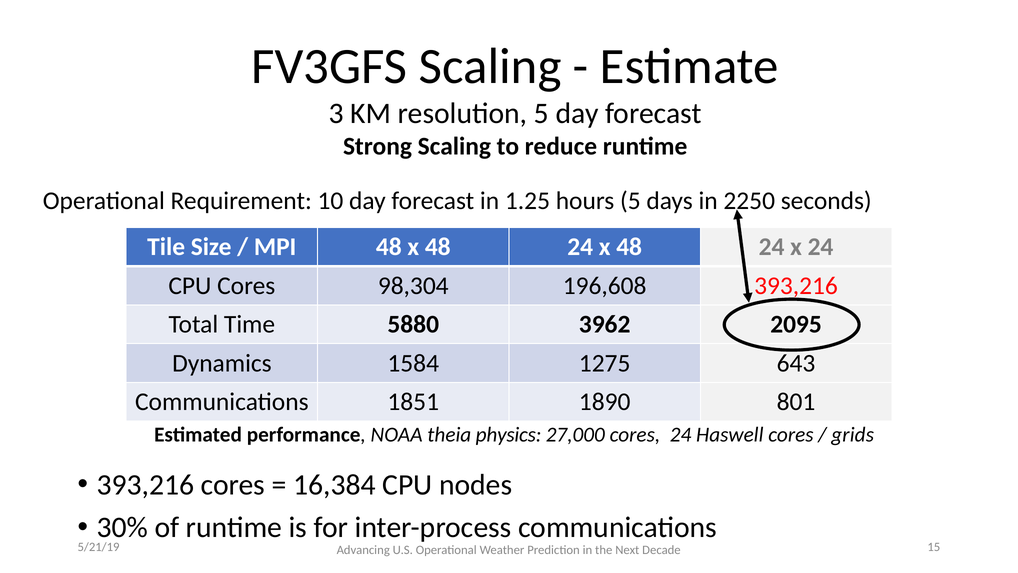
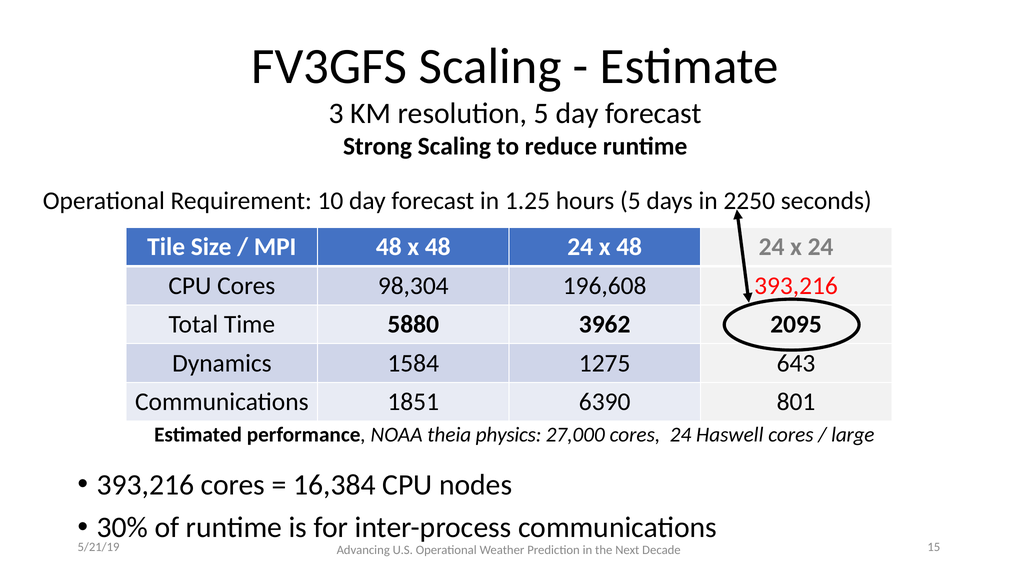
1890: 1890 -> 6390 (605, 402)
grids: grids -> large (853, 434)
